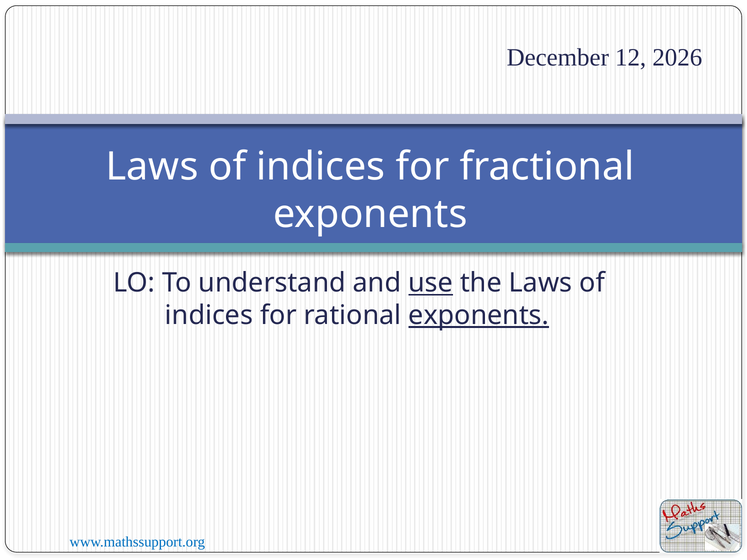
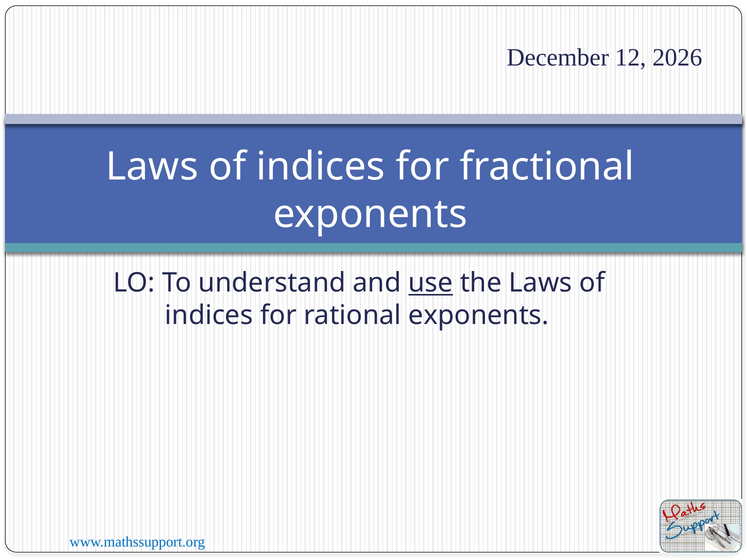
exponents underline: present -> none (479, 316)
